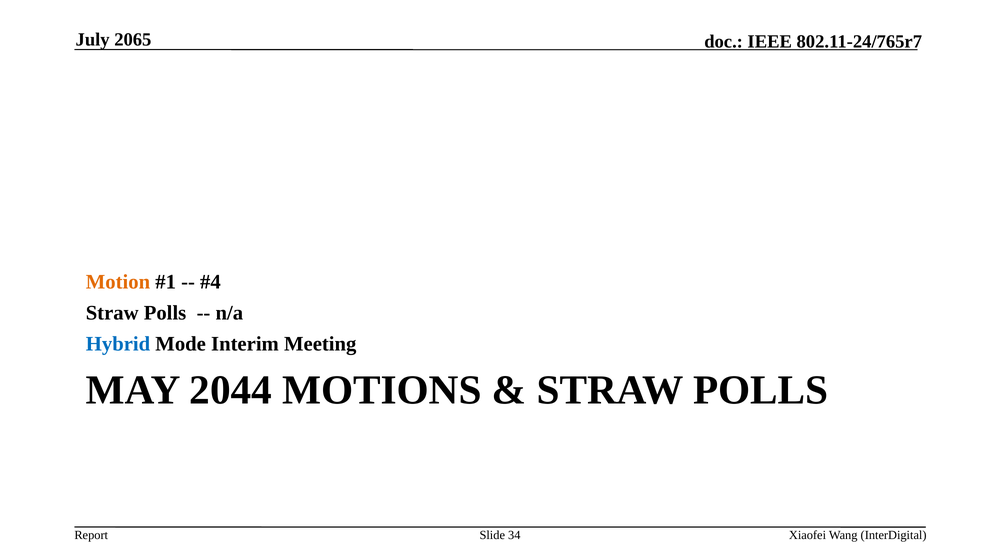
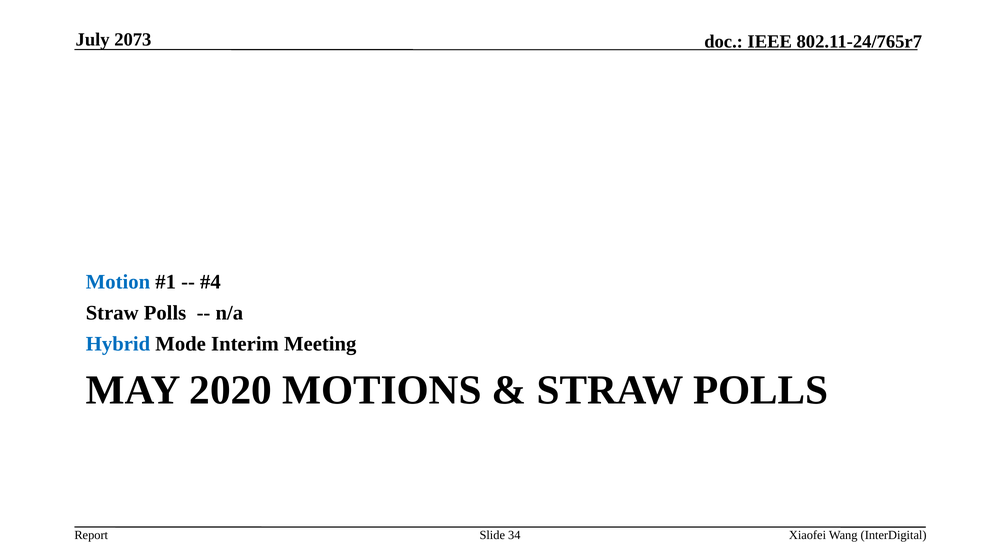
2065: 2065 -> 2073 (133, 39)
Motion colour: orange -> blue (118, 282)
2044: 2044 -> 2020 (231, 390)
